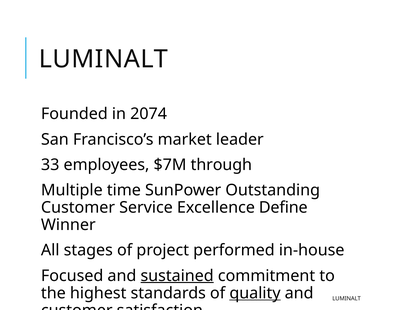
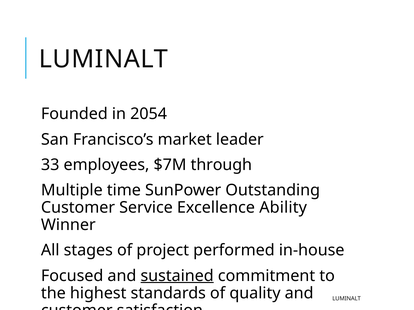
2074: 2074 -> 2054 (149, 114)
Define: Define -> Ability (283, 208)
quality underline: present -> none (255, 294)
